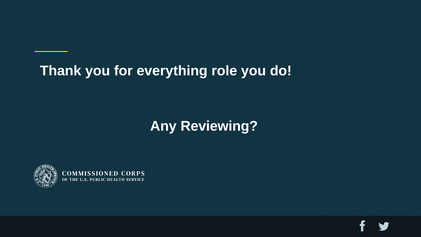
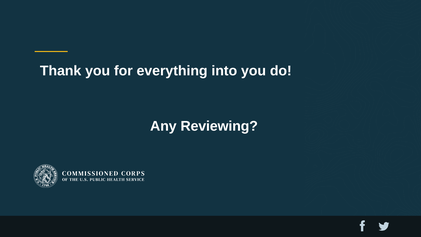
role: role -> into (224, 71)
